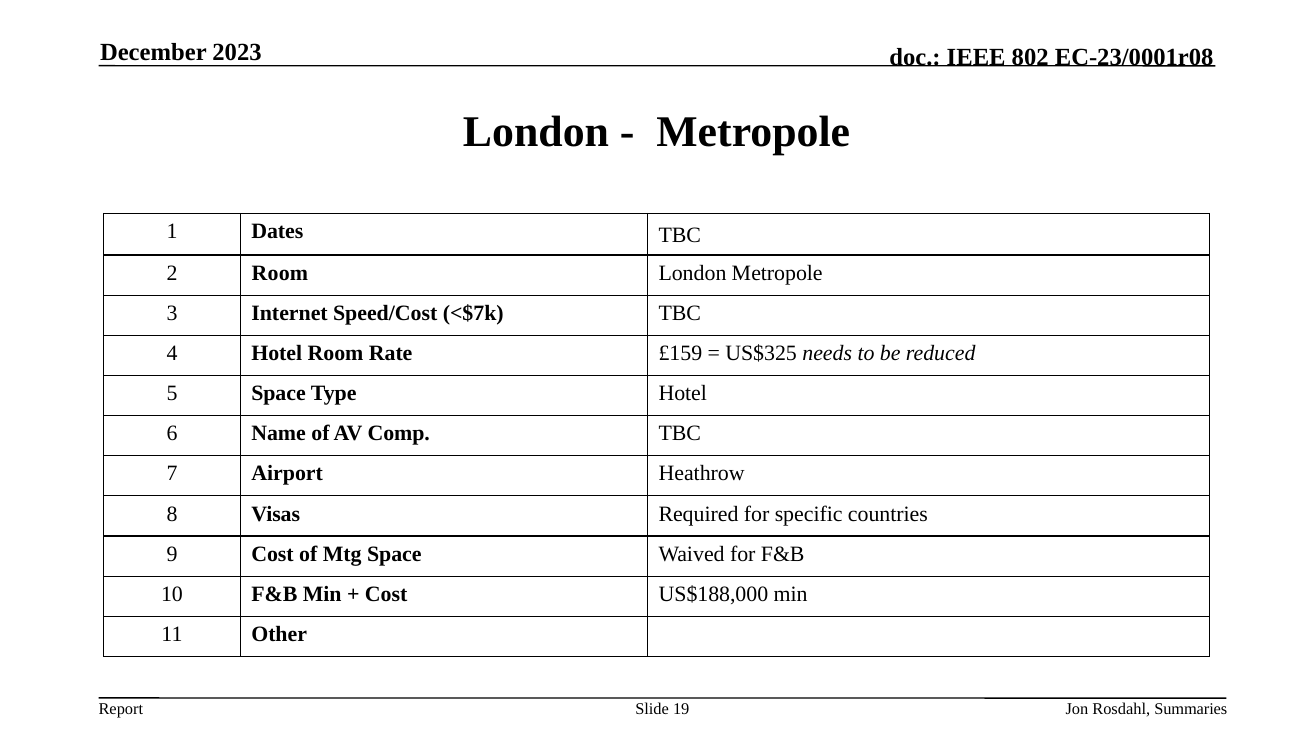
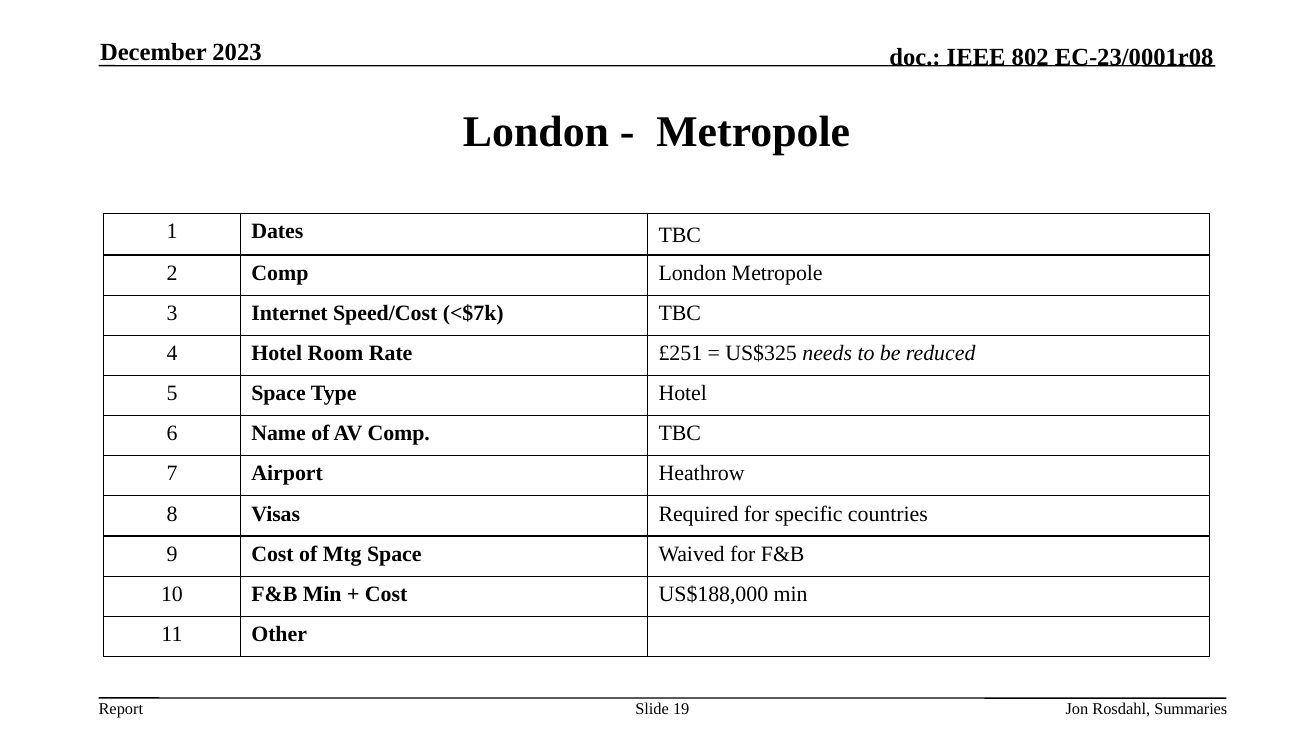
2 Room: Room -> Comp (280, 273)
£159: £159 -> £251 (680, 353)
